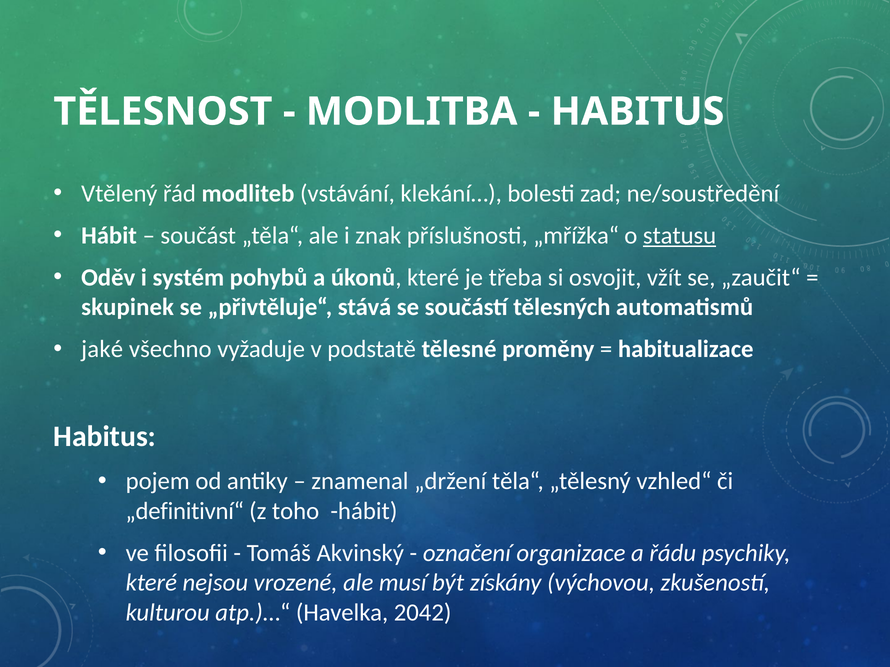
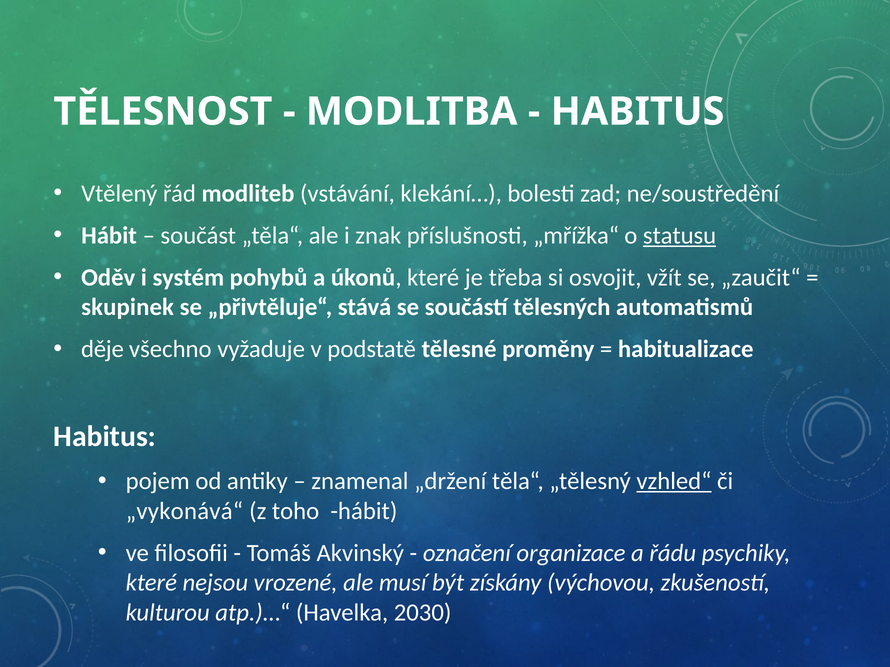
jaké: jaké -> děje (102, 350)
vzhled“ underline: none -> present (674, 482)
„definitivní“: „definitivní“ -> „vykonává“ (185, 511)
2042: 2042 -> 2030 (423, 613)
